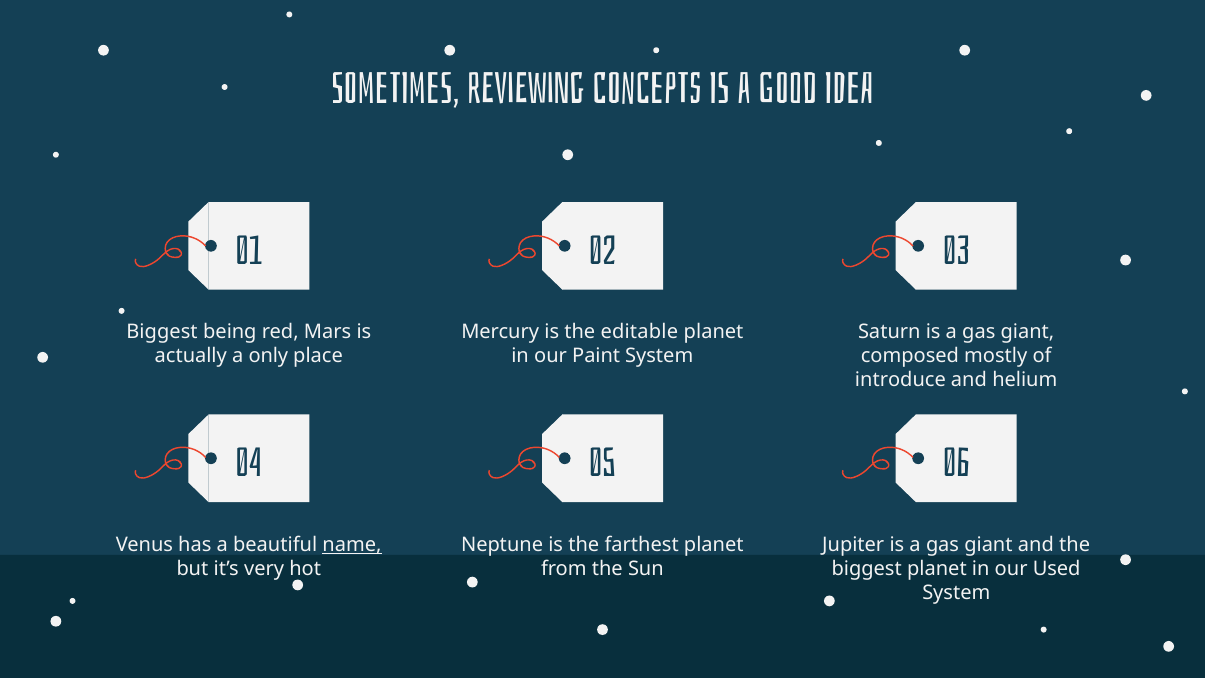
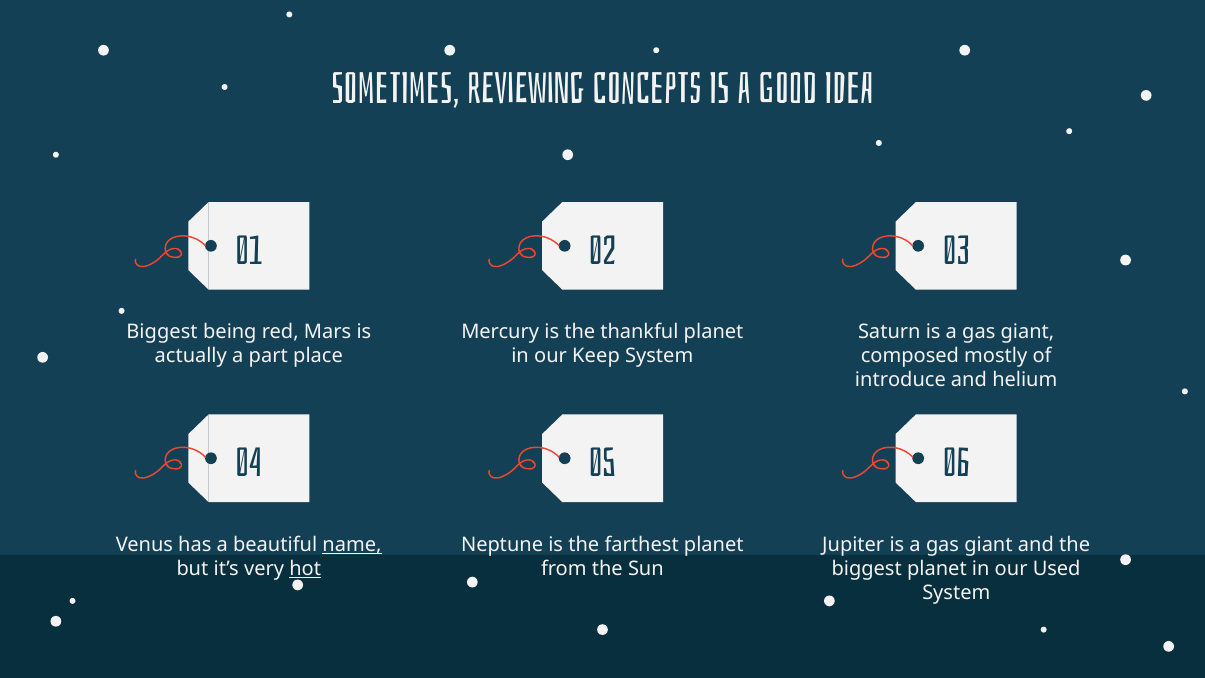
editable: editable -> thankful (639, 332)
only: only -> part (268, 356)
Paint: Paint -> Keep (596, 356)
hot underline: none -> present (305, 569)
